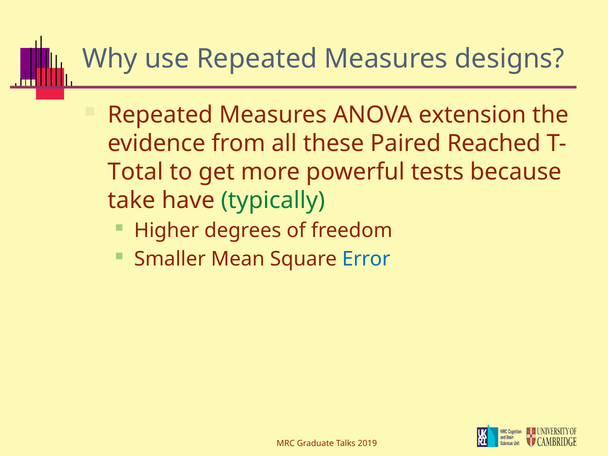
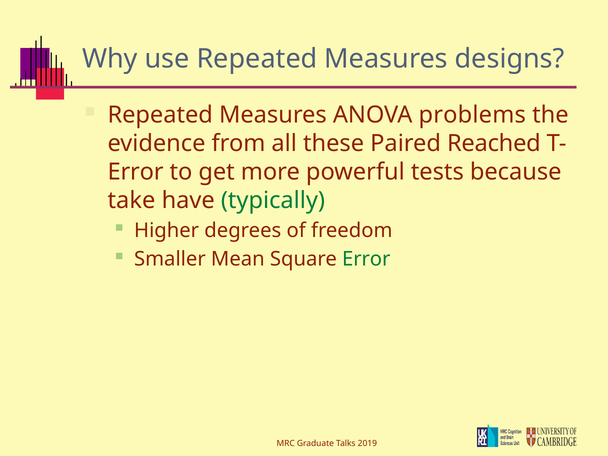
extension: extension -> problems (472, 115)
Total: Total -> Error (136, 172)
Error colour: blue -> green (366, 259)
